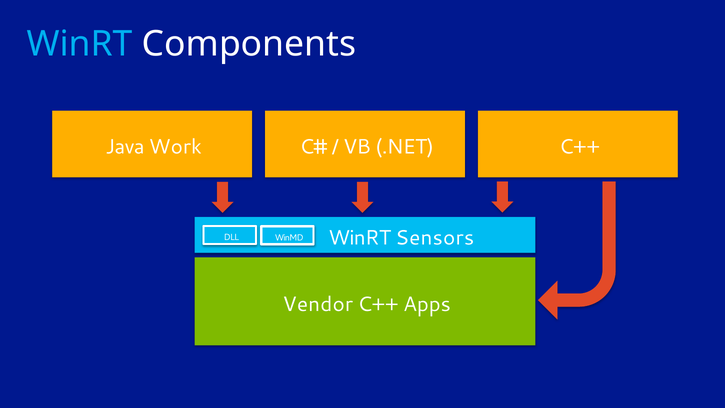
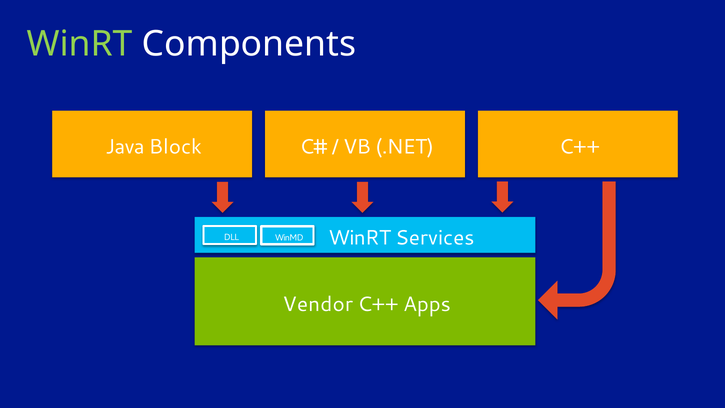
WinRT colour: light blue -> light green (80, 44)
Work: Work -> Block (175, 147)
Sensors: Sensors -> Services (435, 238)
